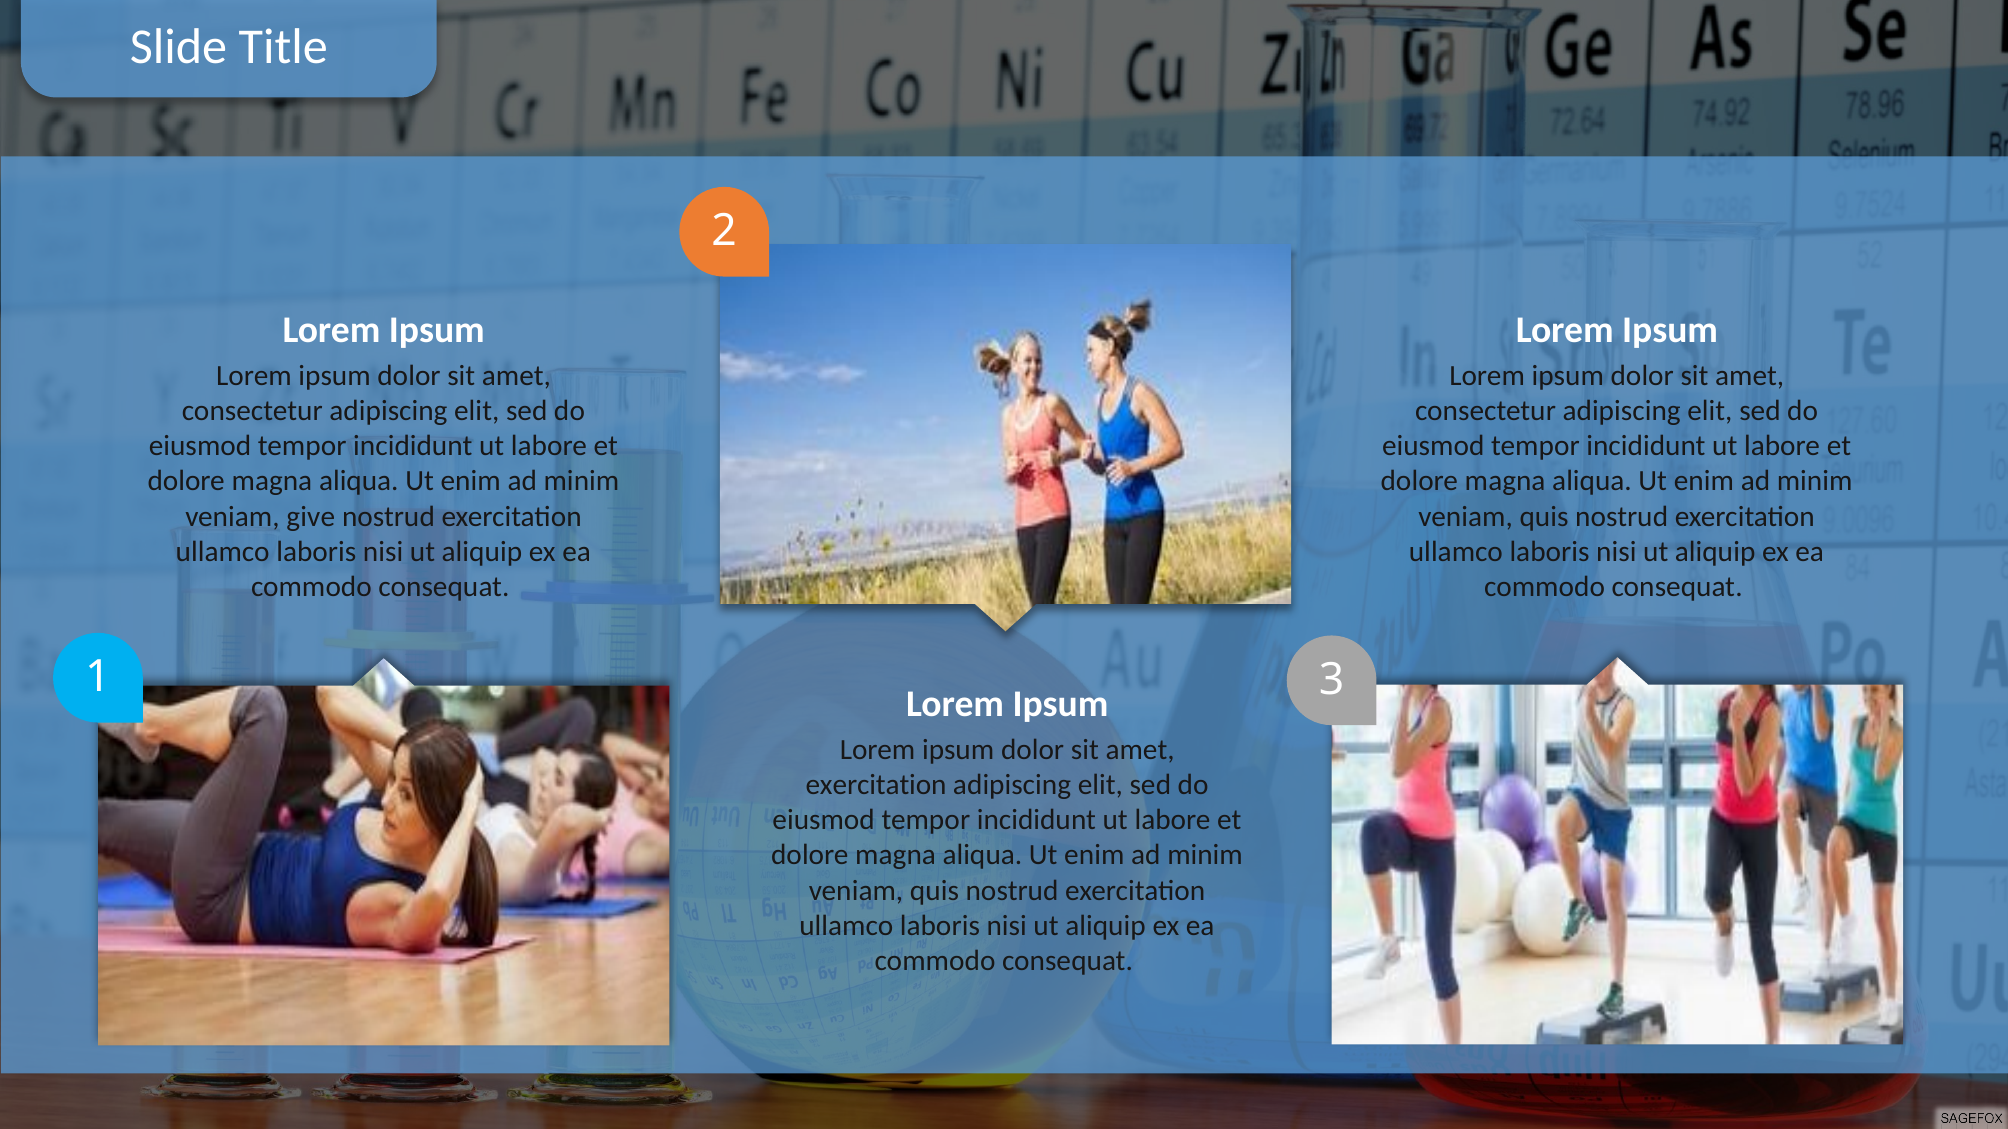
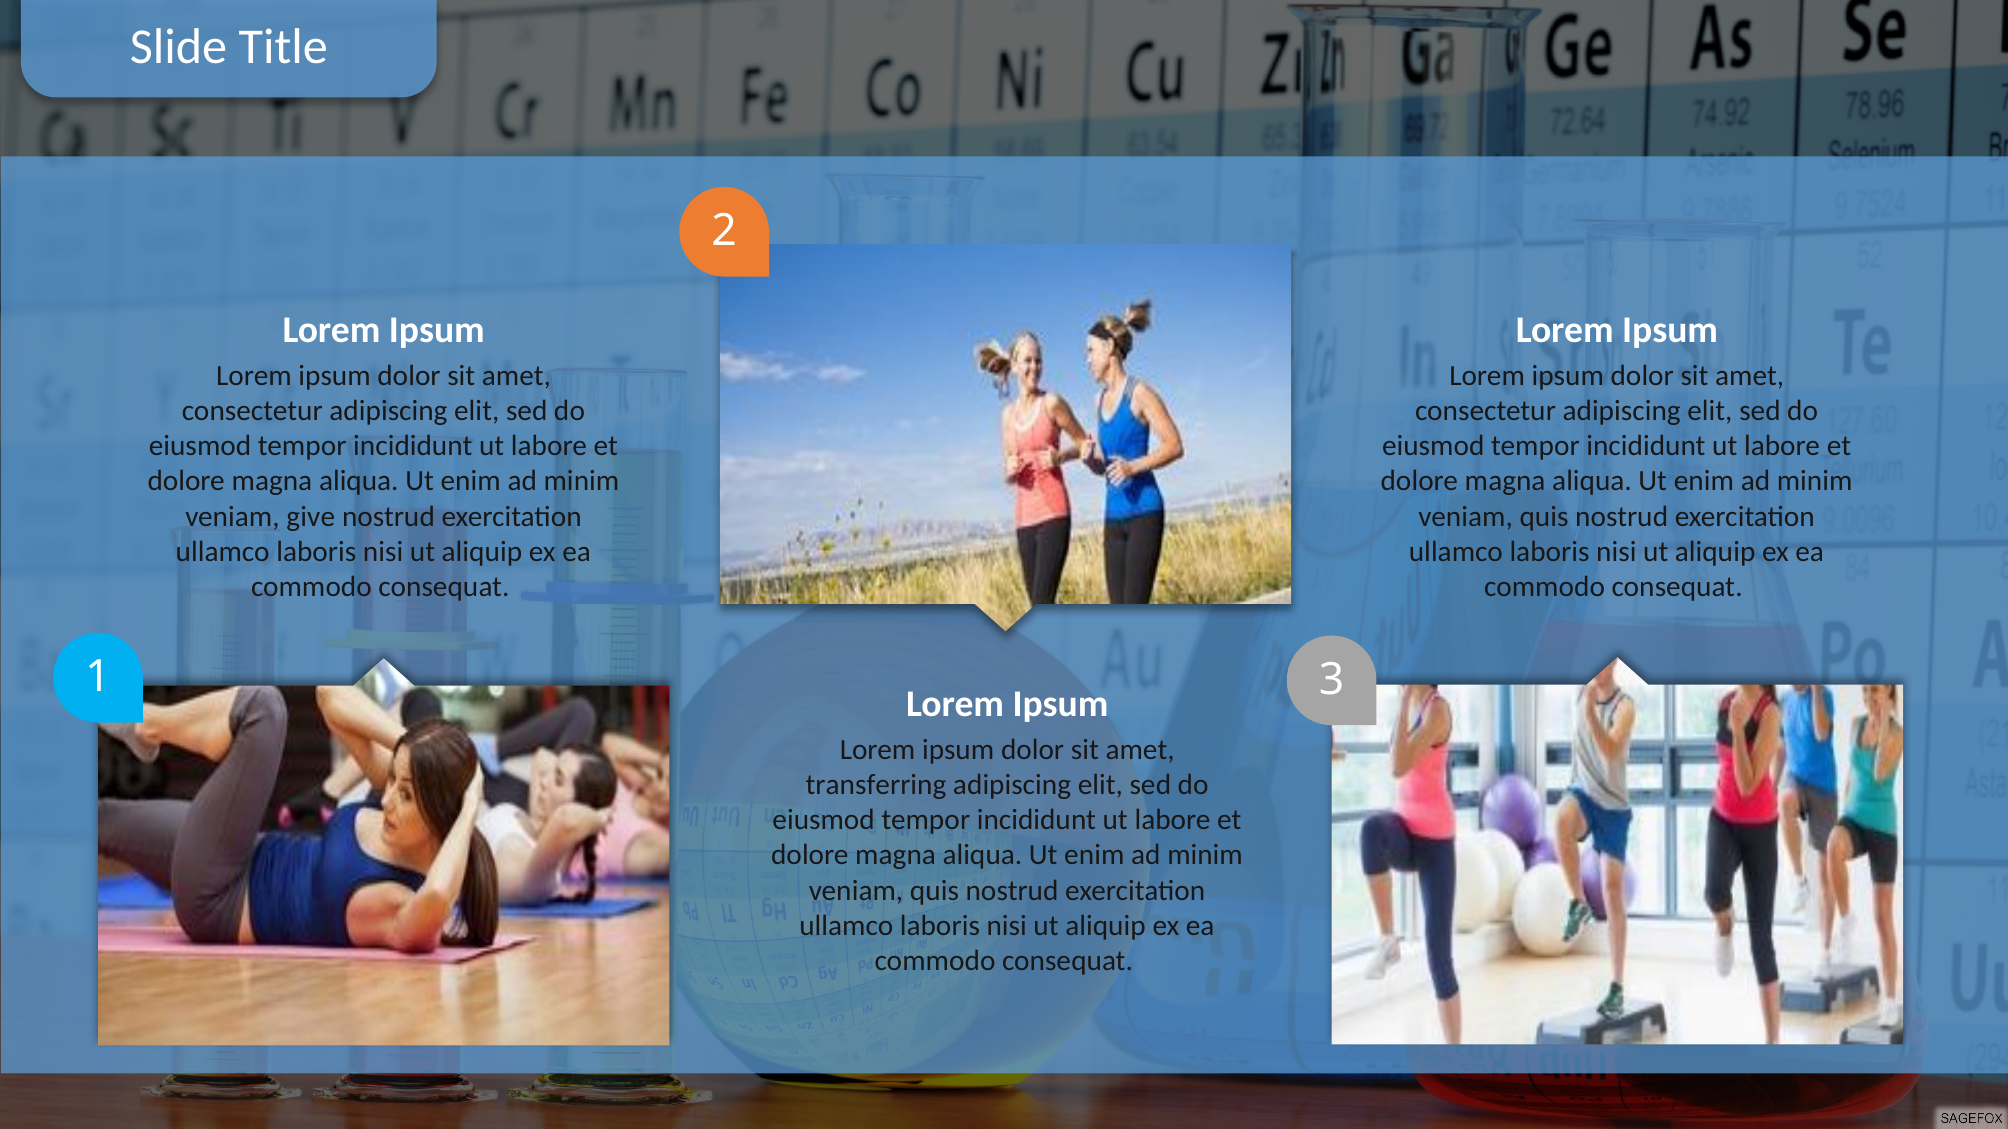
exercitation: exercitation -> transferring (876, 785)
